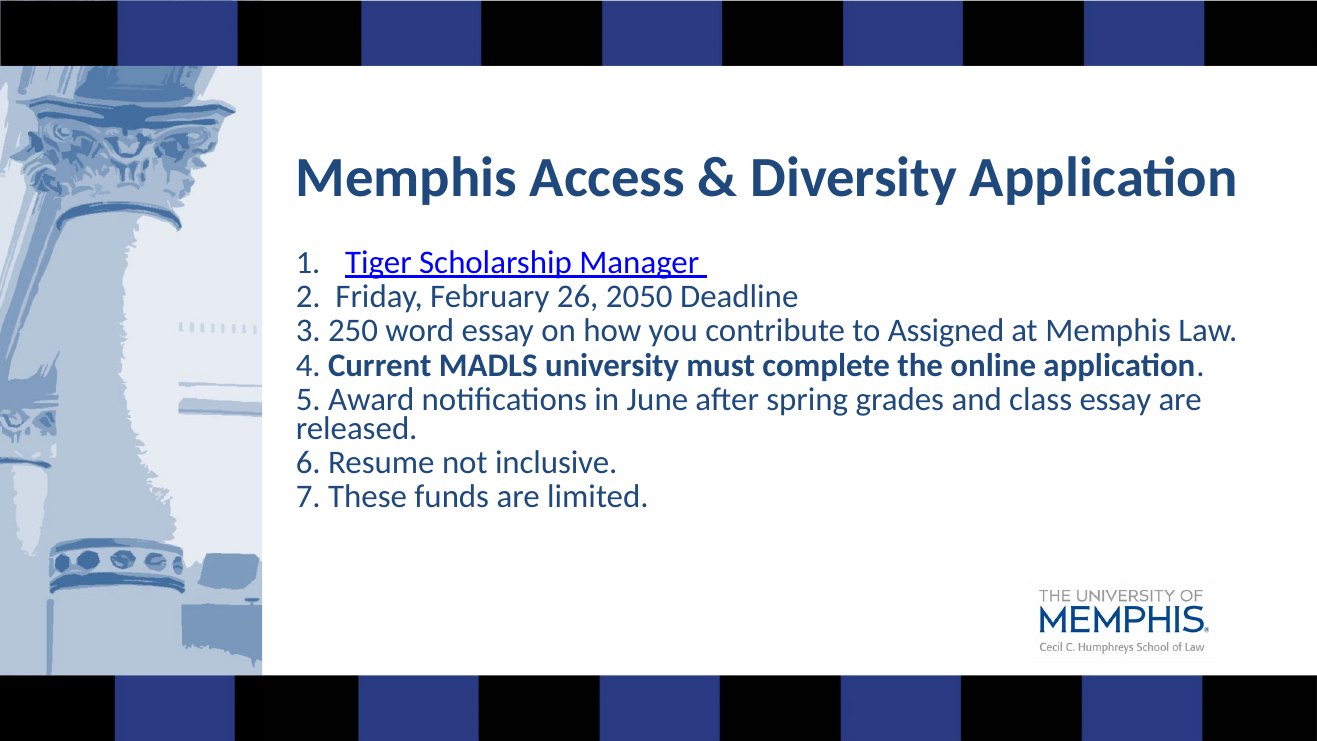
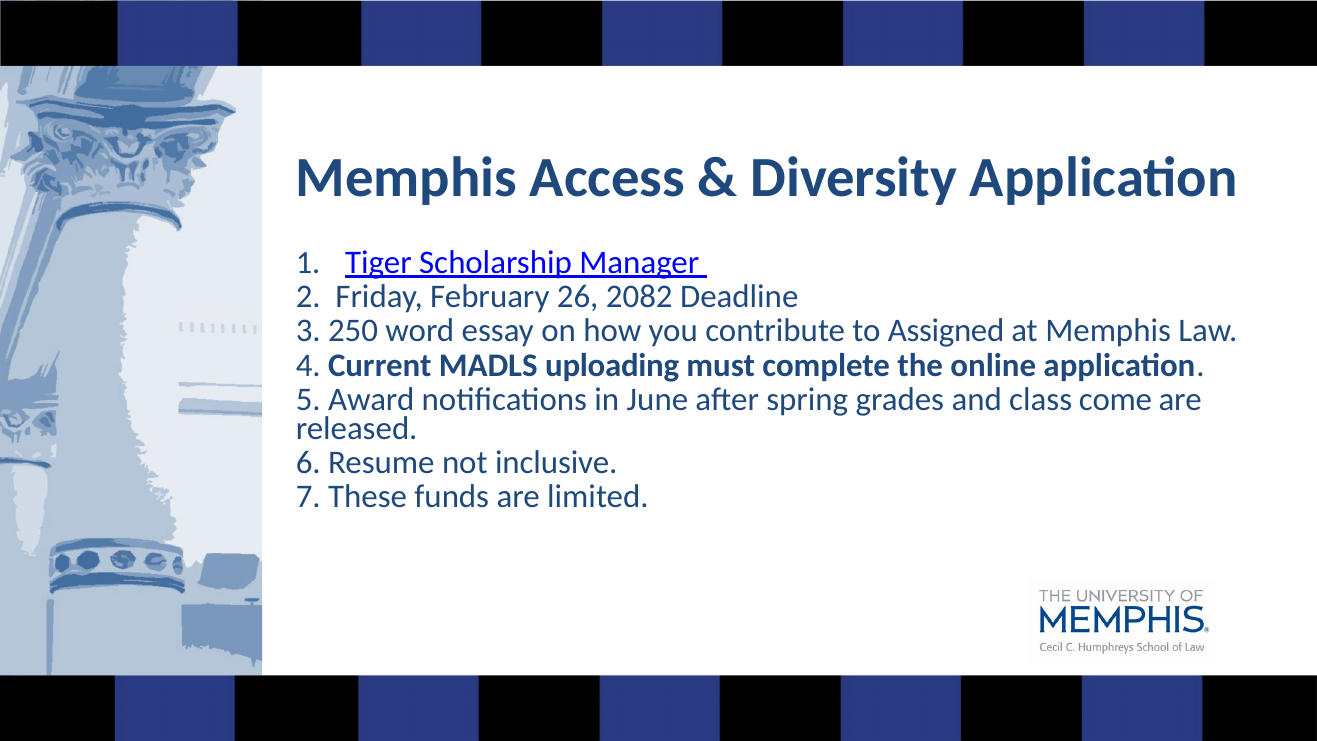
2050: 2050 -> 2082 (639, 297)
university: university -> uploading (612, 365)
class essay: essay -> come (1115, 400)
